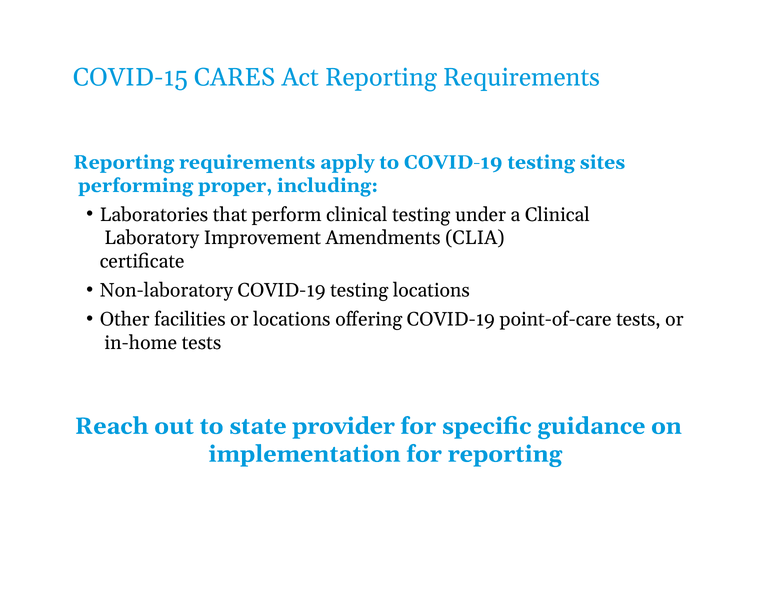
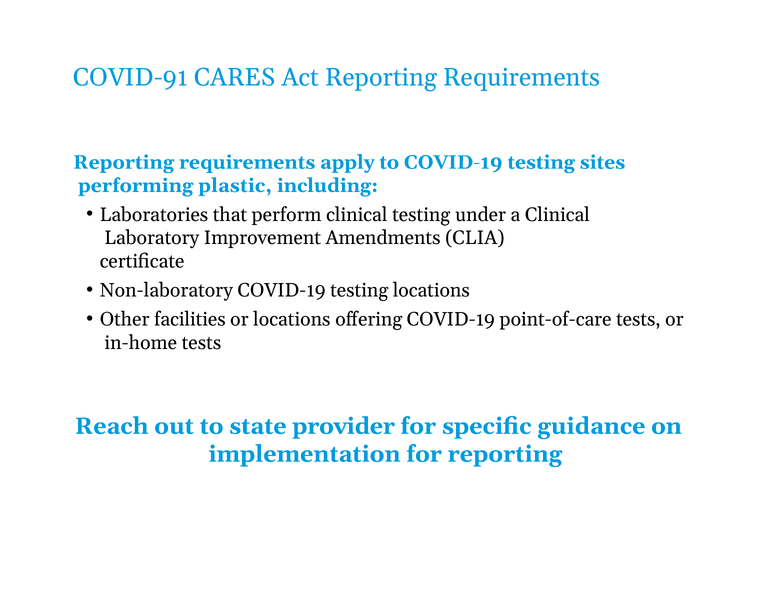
COVID-15: COVID-15 -> COVID-91 (131, 78)
proper: proper -> plastic (235, 185)
